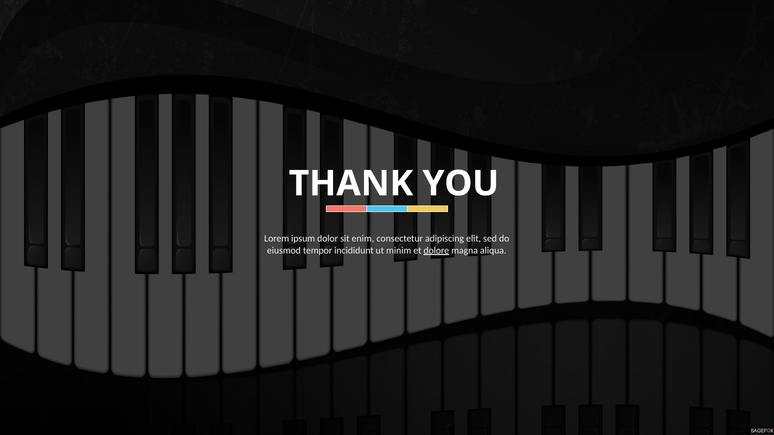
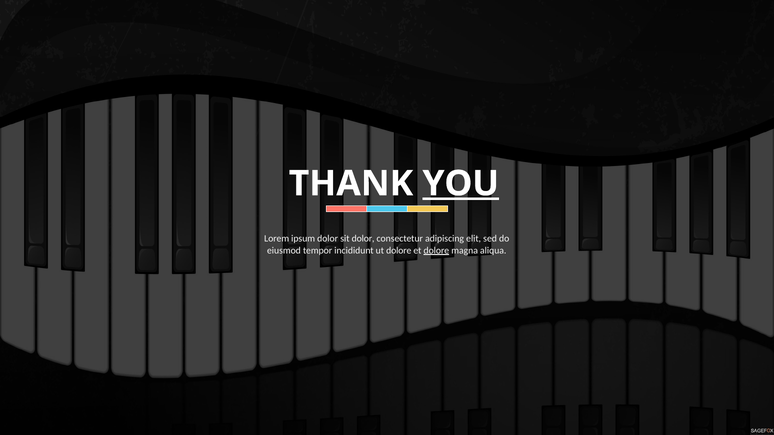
YOU underline: none -> present (461, 184)
sit enim: enim -> dolor (363, 239)
ut minim: minim -> dolore (399, 251)
